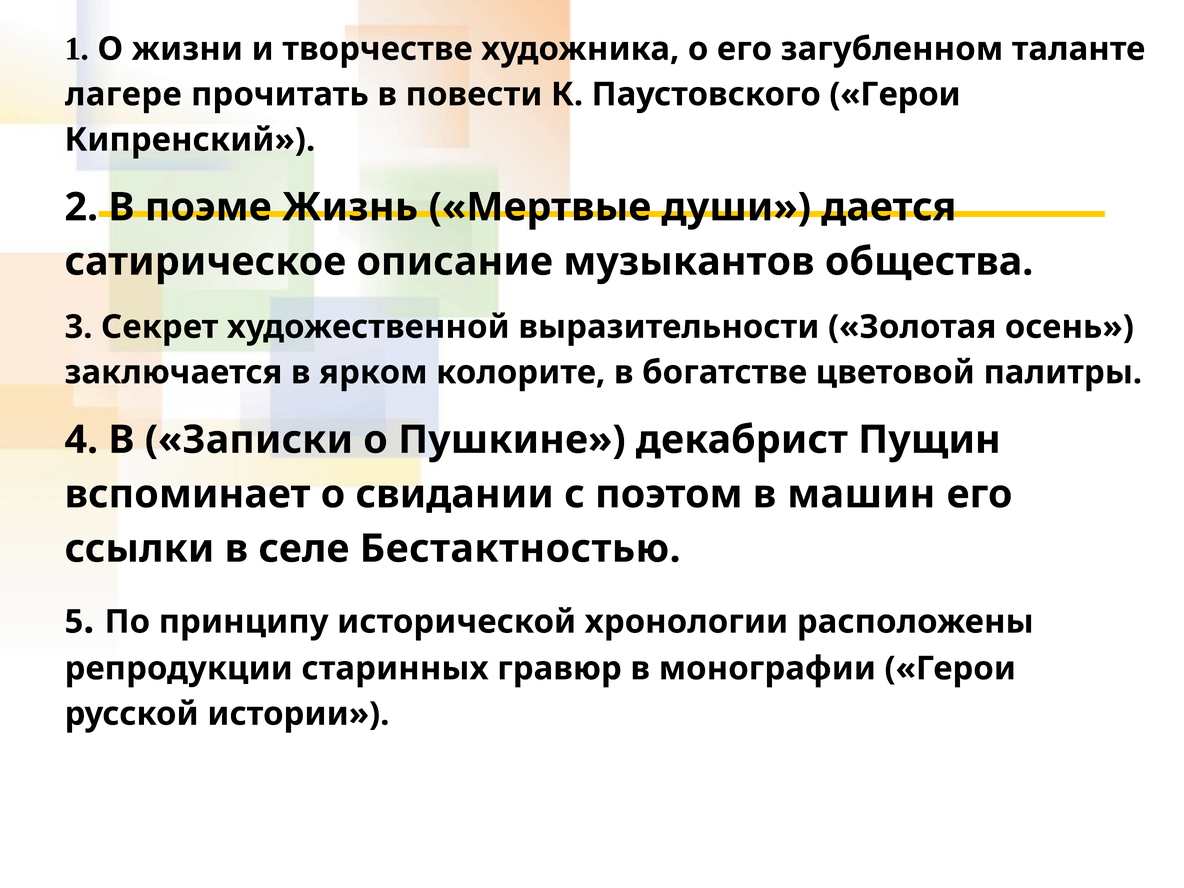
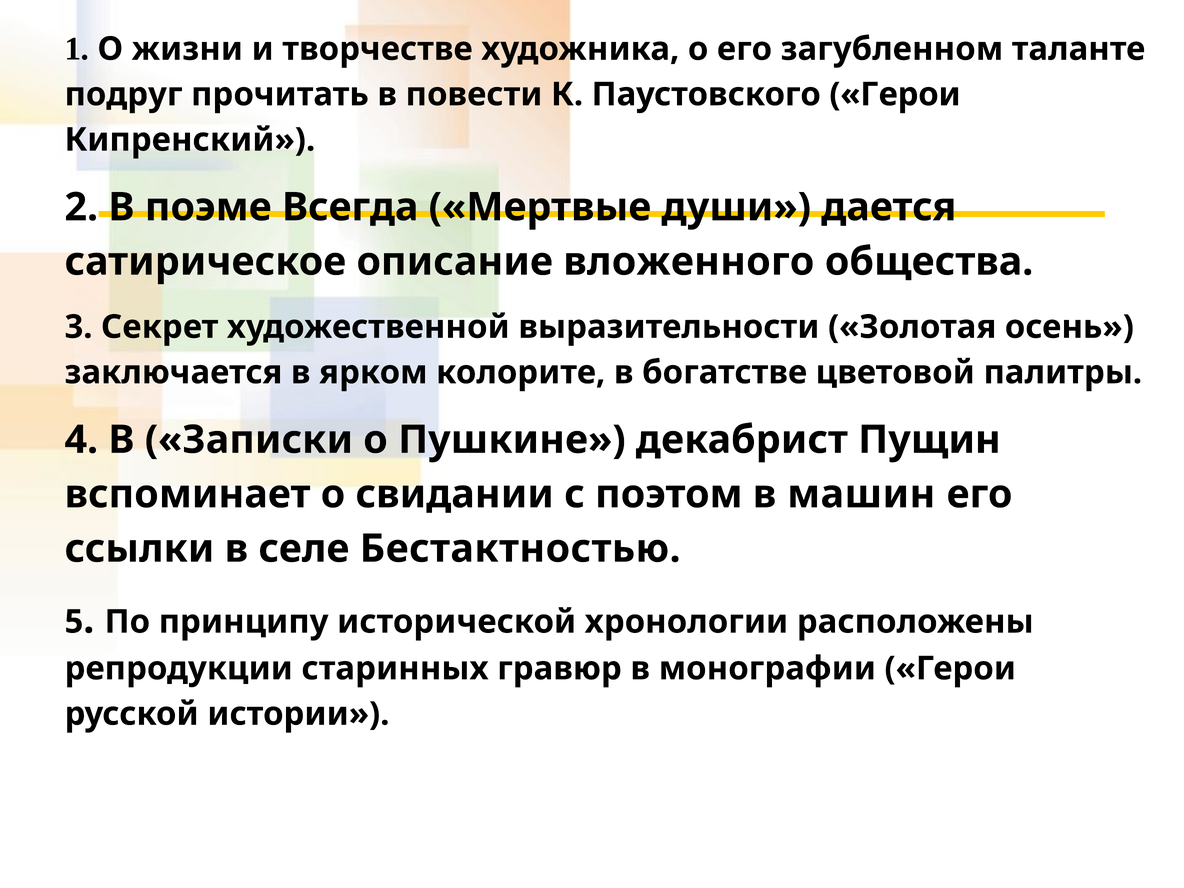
лагере: лагере -> подруг (124, 94)
Жизнь: Жизнь -> Всегда (350, 207)
музыкантов: музыкантов -> вложенного (689, 262)
